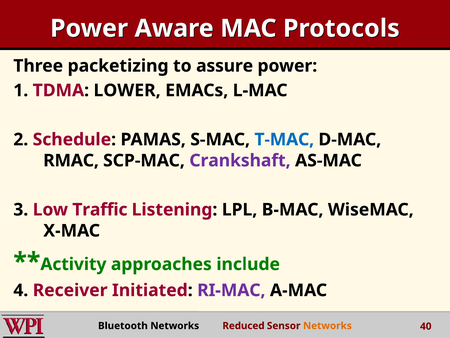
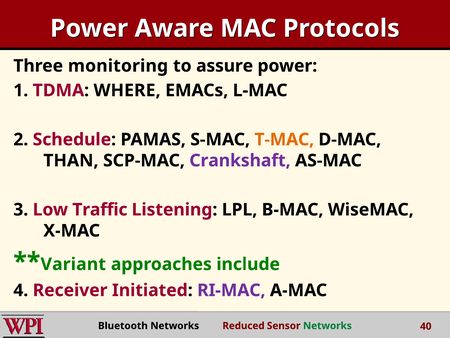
packetizing: packetizing -> monitoring (118, 66)
LOWER: LOWER -> WHERE (127, 90)
T-MAC colour: blue -> orange (284, 139)
RMAC: RMAC -> THAN (71, 160)
Activity: Activity -> Variant (73, 264)
Networks colour: orange -> green (327, 325)
